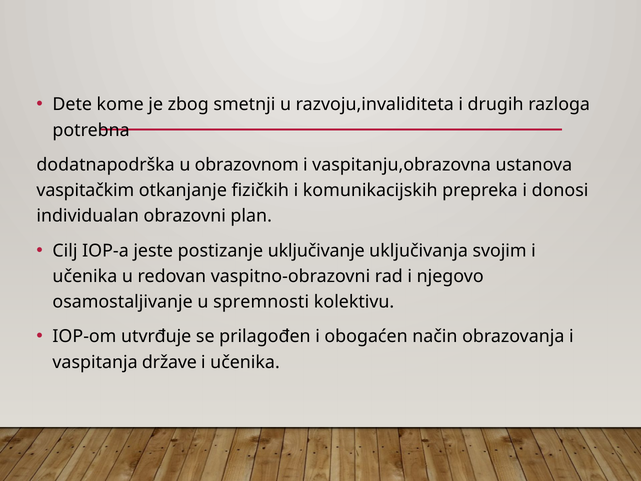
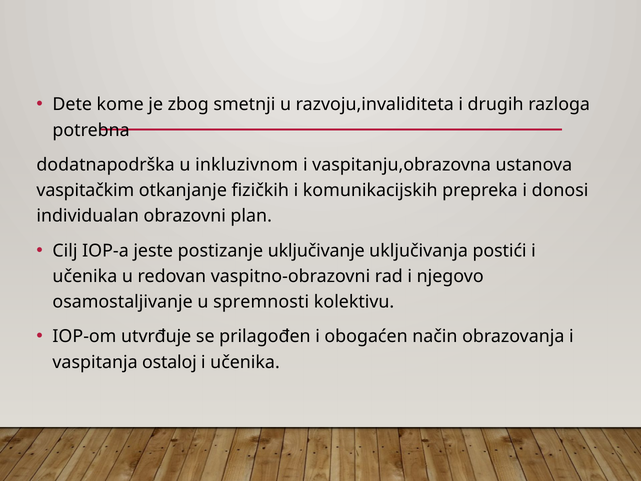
obrazovnom: obrazovnom -> inkluzivnom (247, 165)
svojim: svojim -> postići (500, 251)
države: države -> ostaloj (169, 362)
